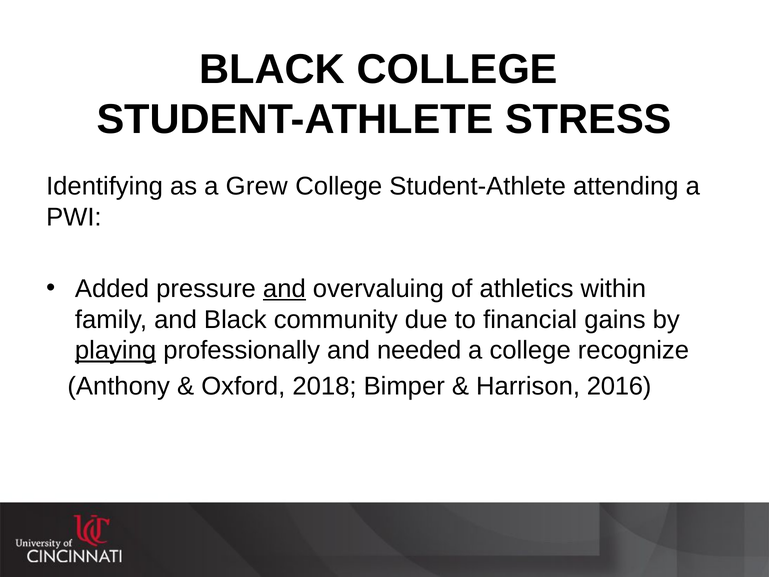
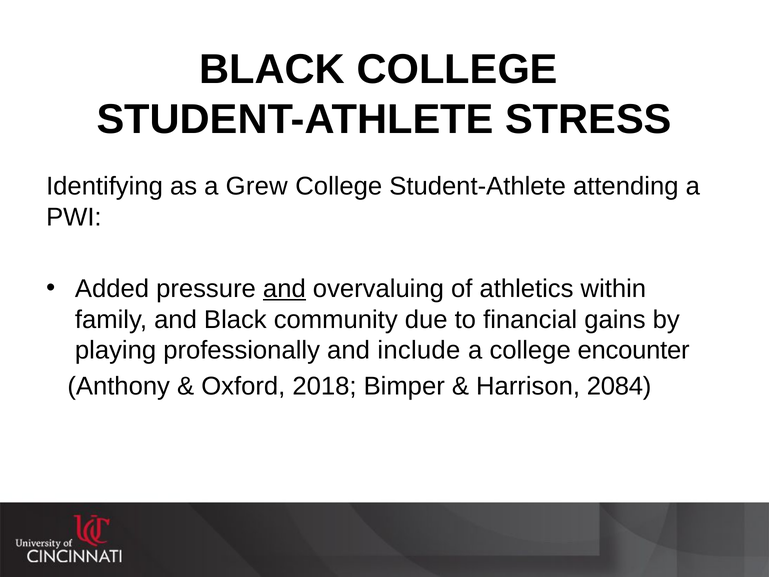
playing underline: present -> none (116, 350)
needed: needed -> include (419, 350)
recognize: recognize -> encounter (634, 350)
2016: 2016 -> 2084 (619, 386)
